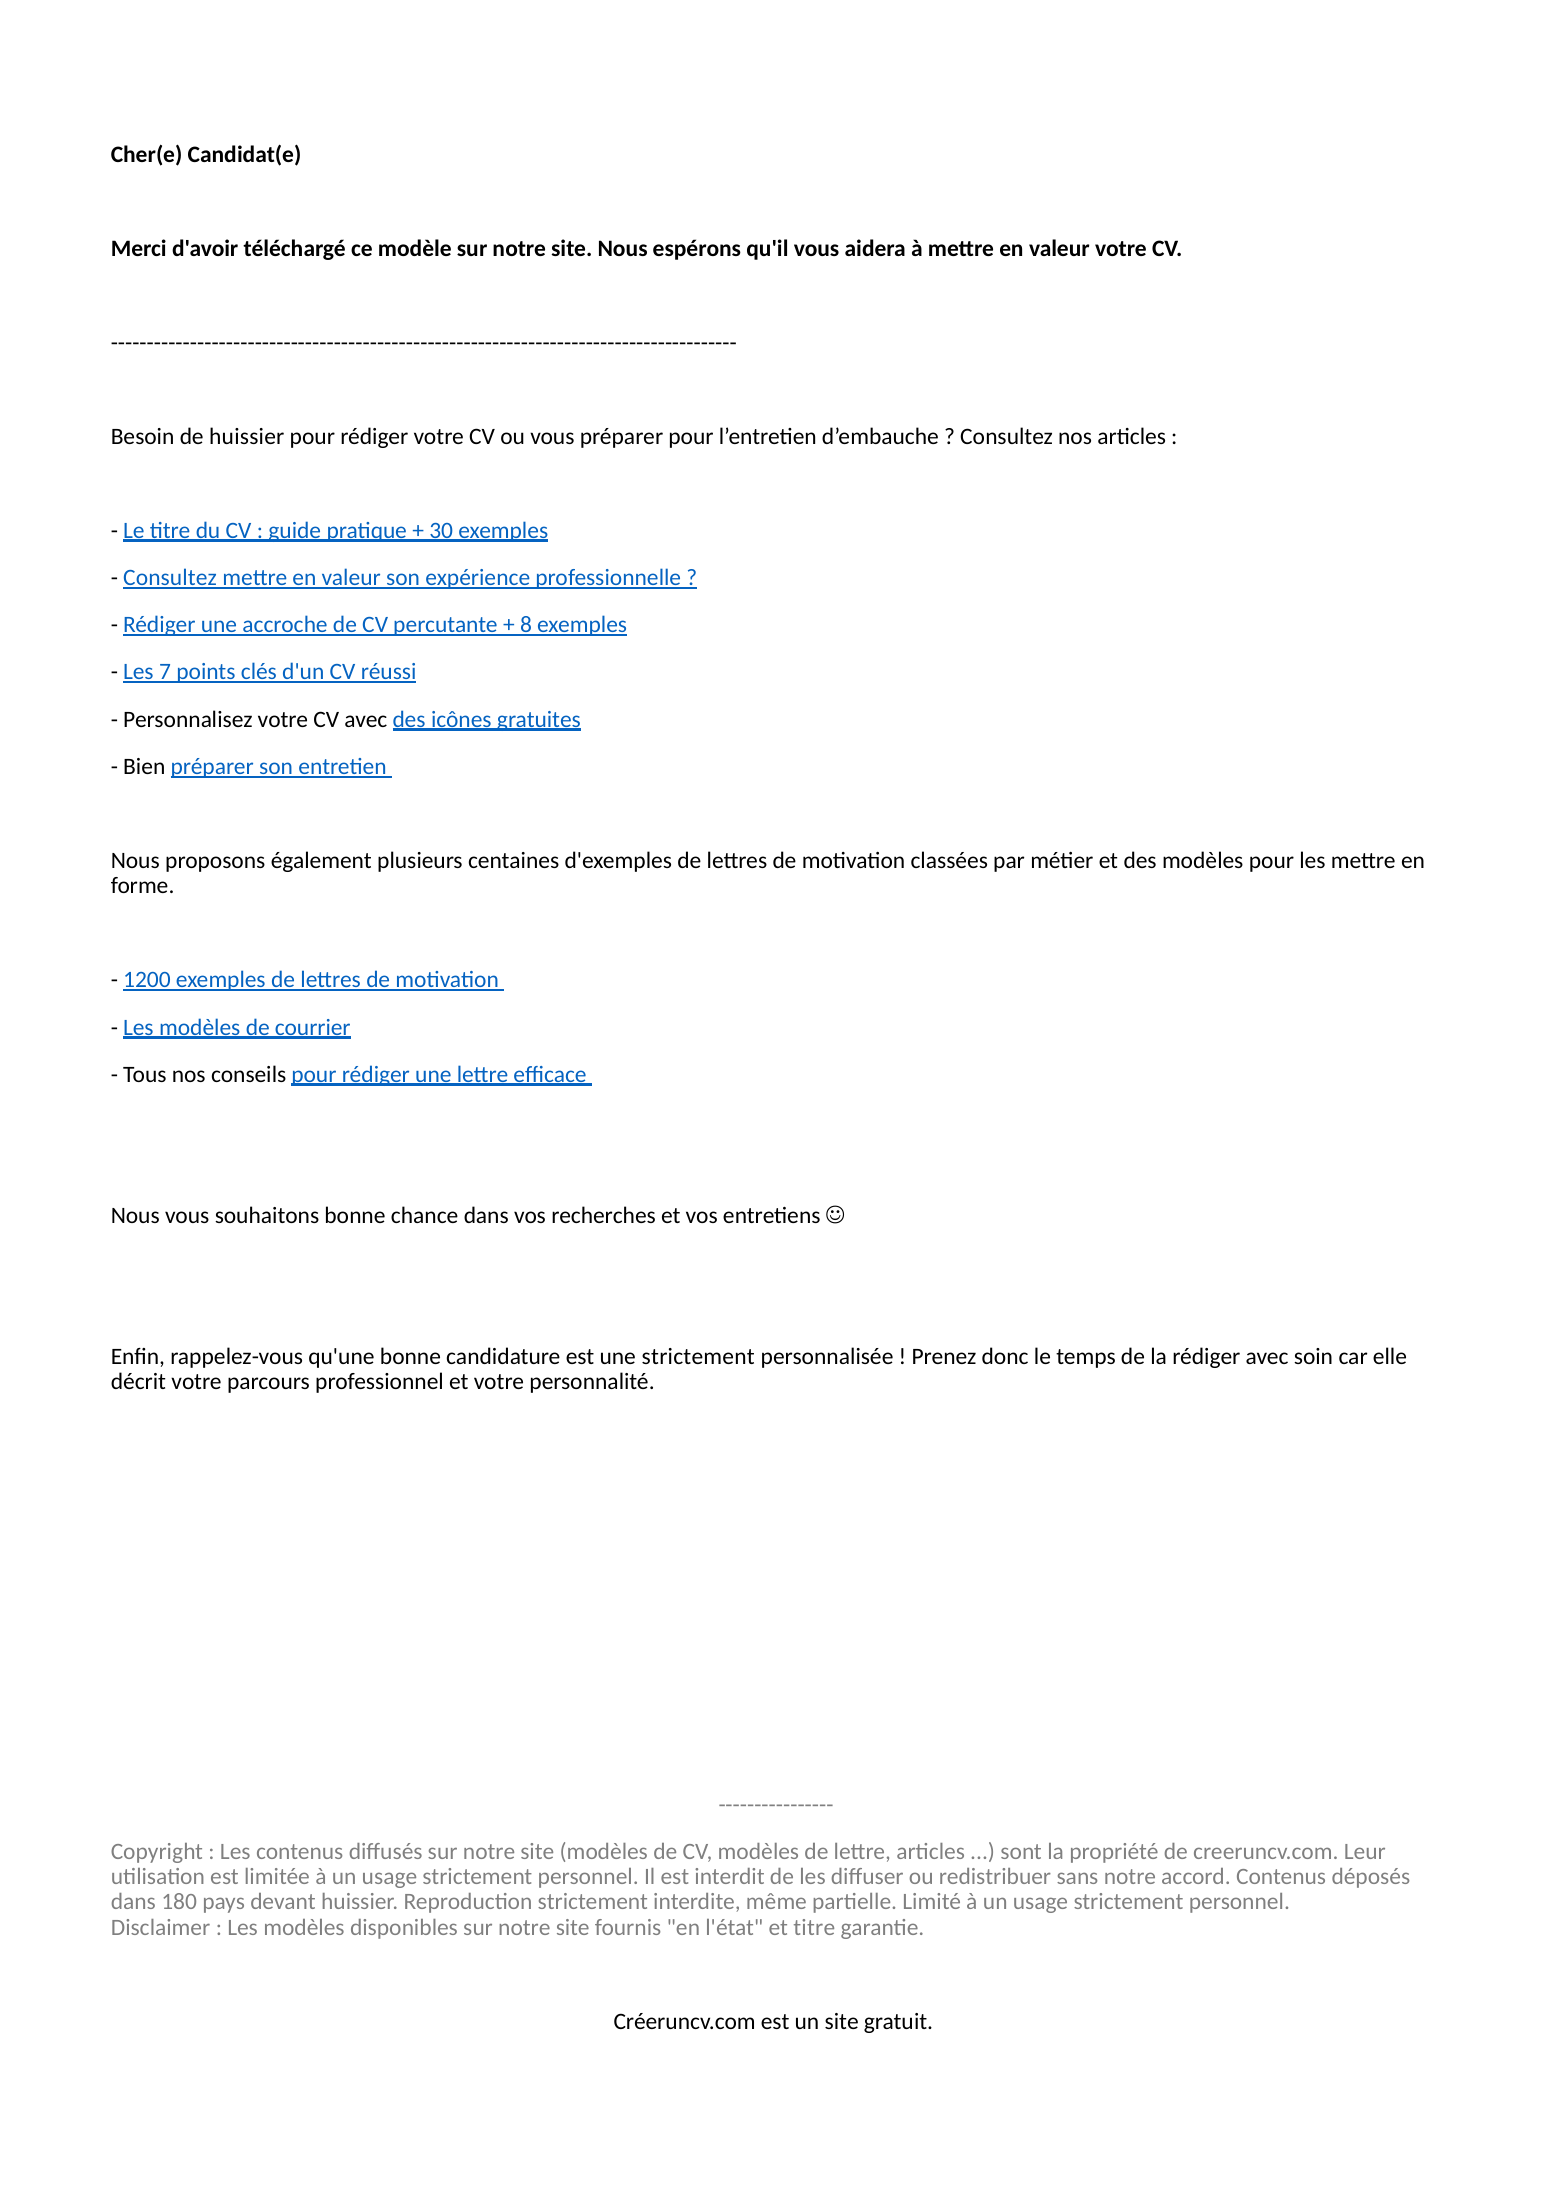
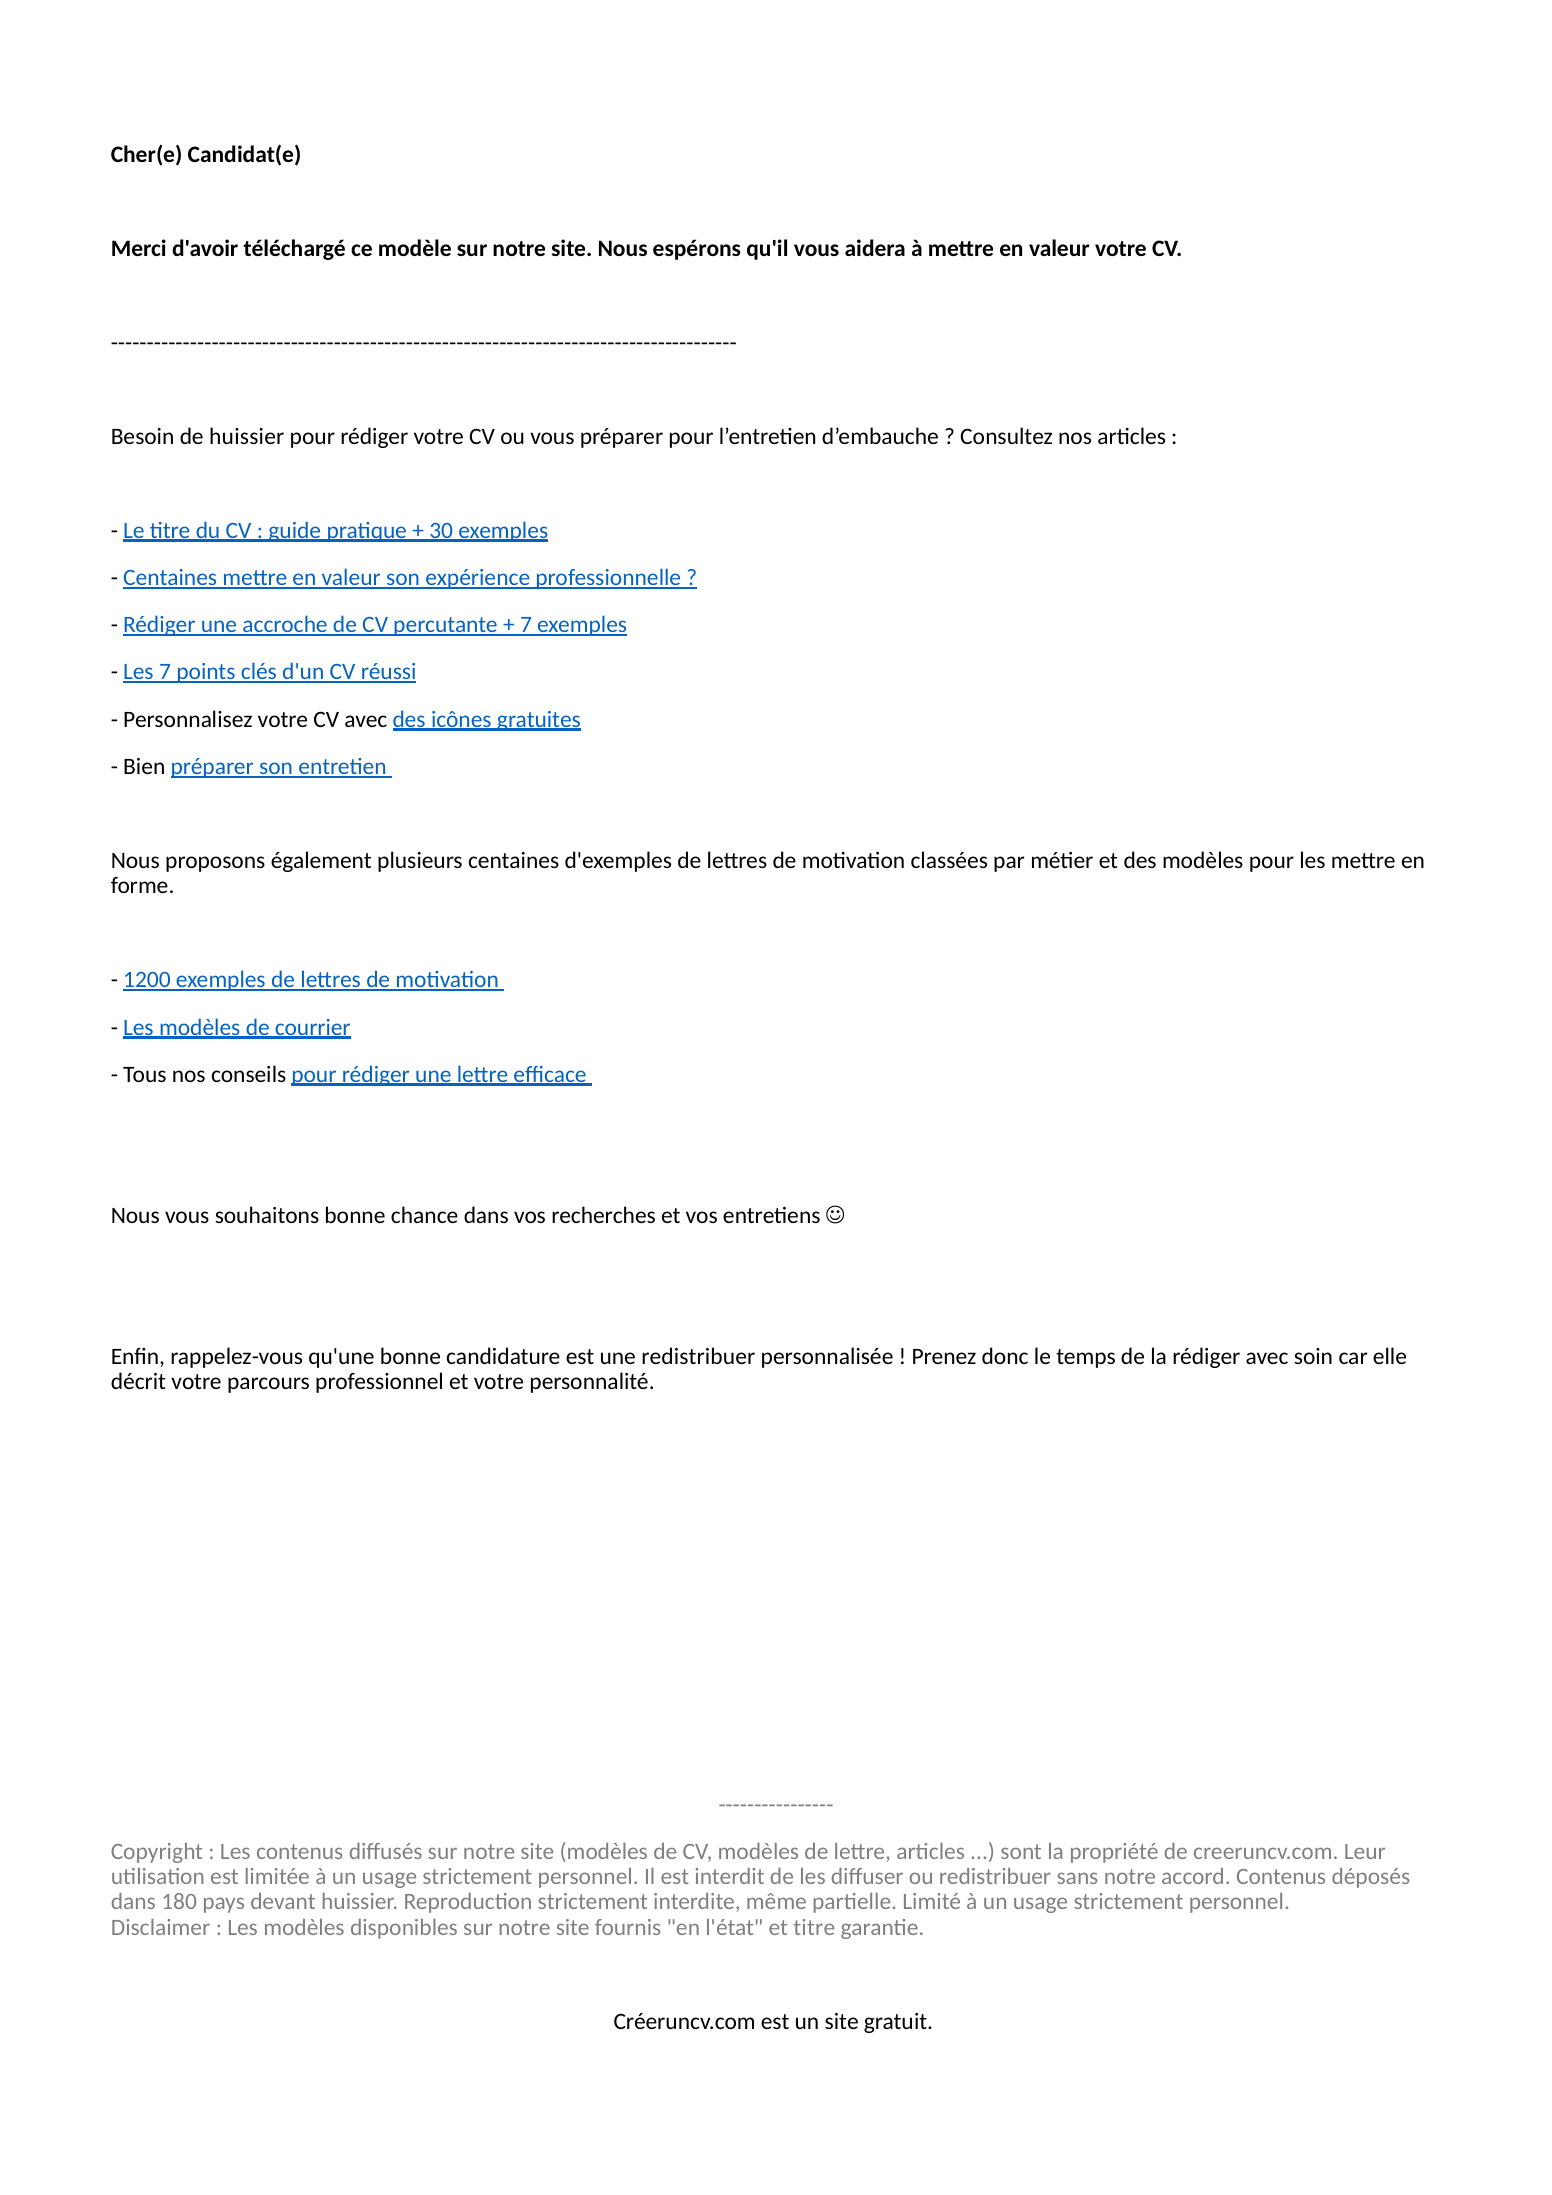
Consultez: Consultez -> Centaines (170, 578)
8: 8 -> 7 (526, 625)
une strictement: strictement -> redistribuer (698, 1356)
